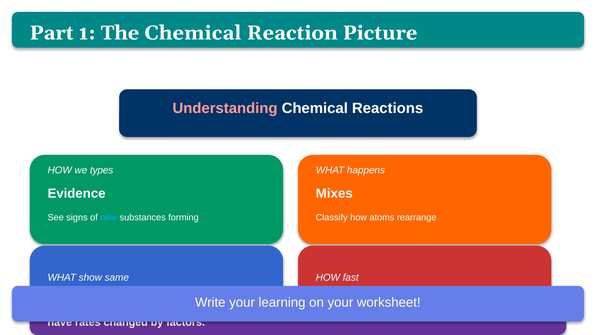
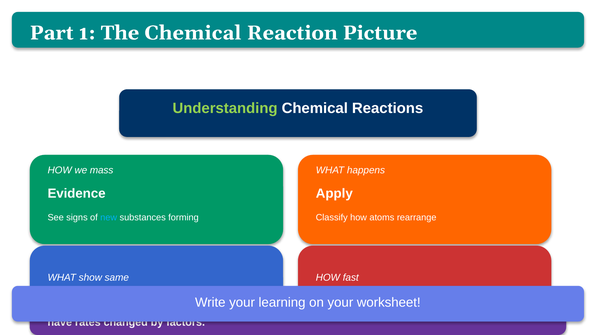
Understanding colour: pink -> light green (225, 108)
we types: types -> mass (102, 171)
Mixes: Mixes -> Apply (334, 194)
